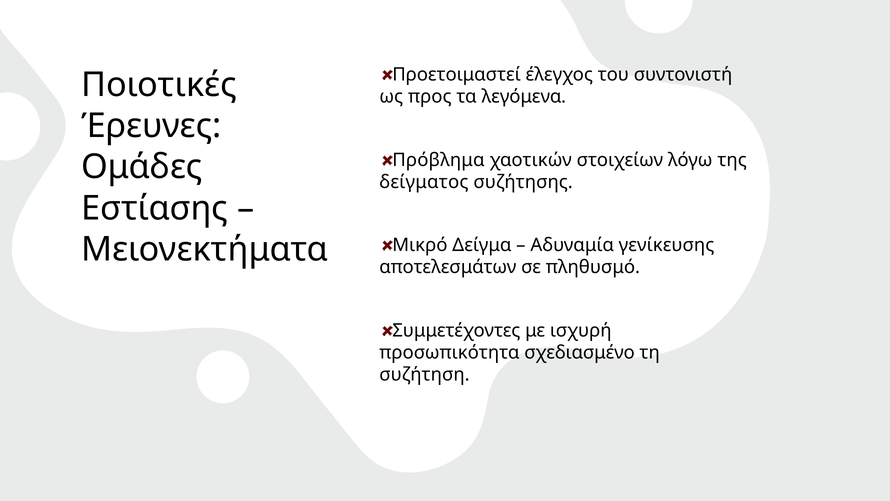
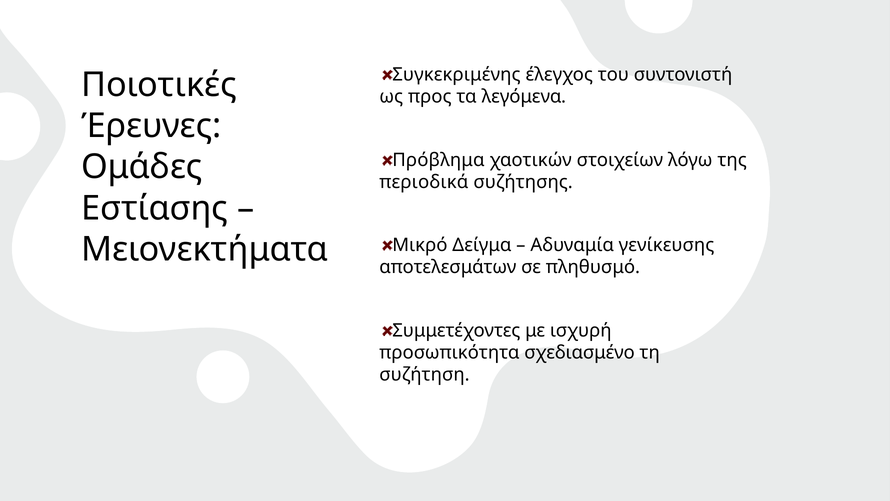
Προετοιμαστεί: Προετοιμαστεί -> Συγκεκριμένης (456, 75)
δείγματος: δείγματος -> περιοδικά (424, 182)
